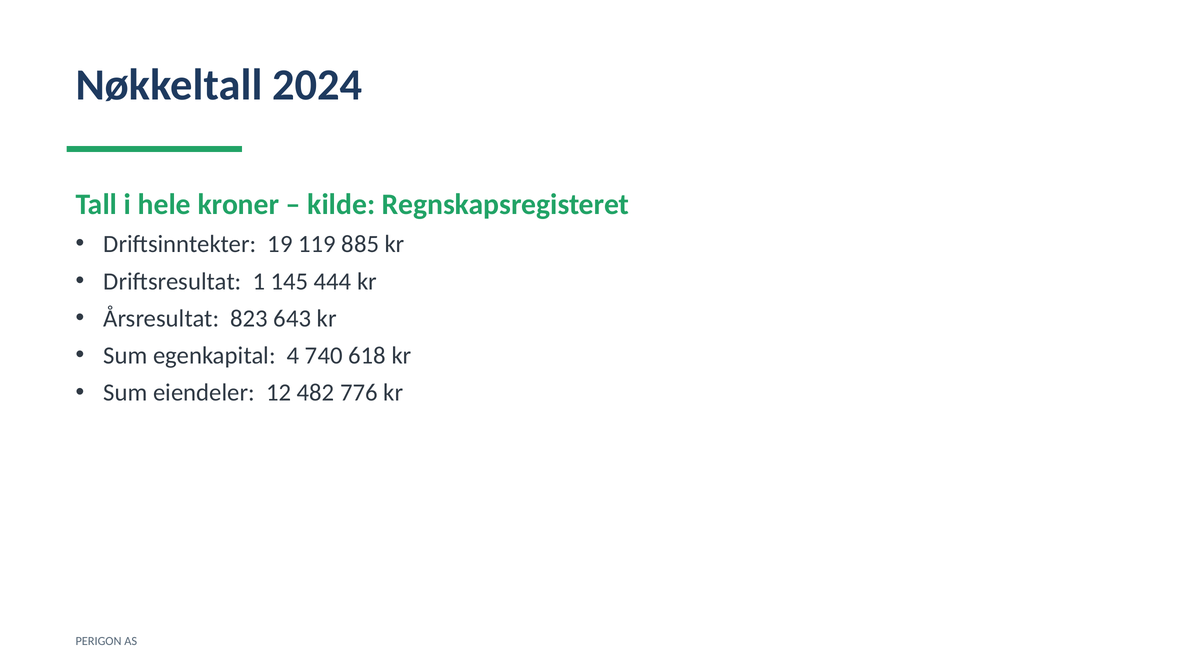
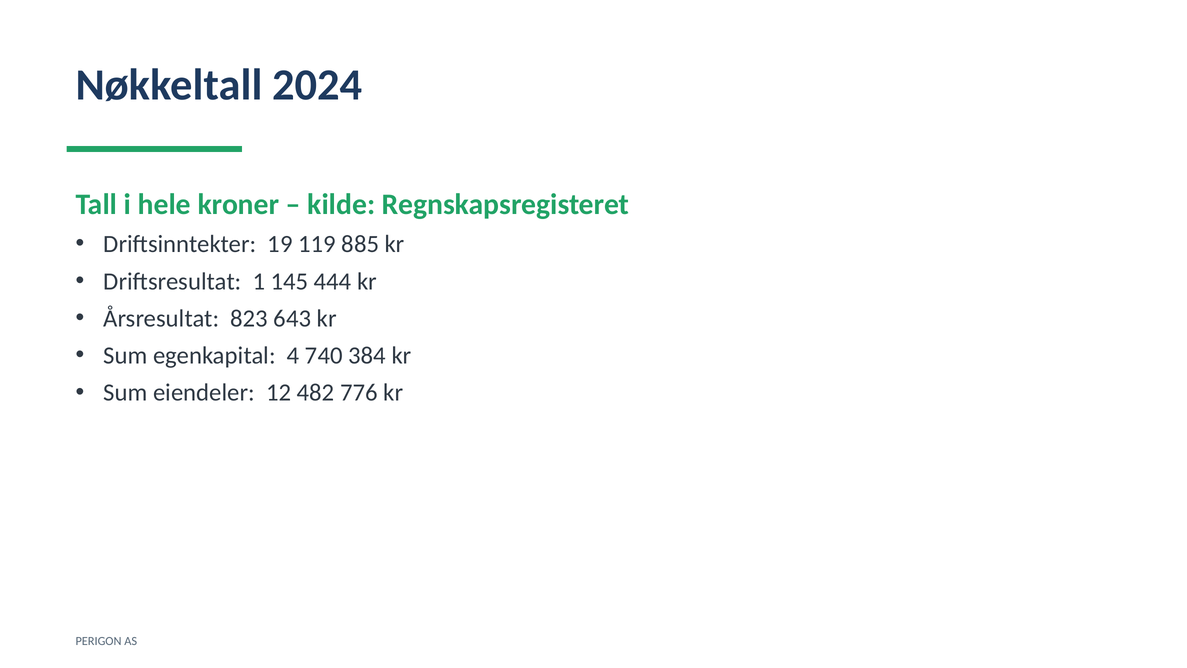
618: 618 -> 384 (367, 355)
